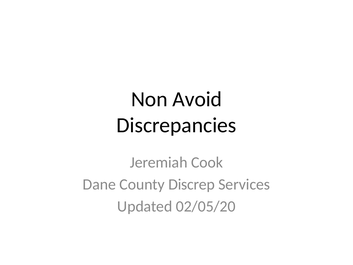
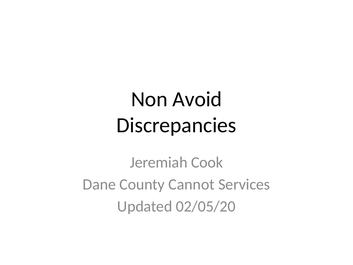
Discrep: Discrep -> Cannot (191, 184)
